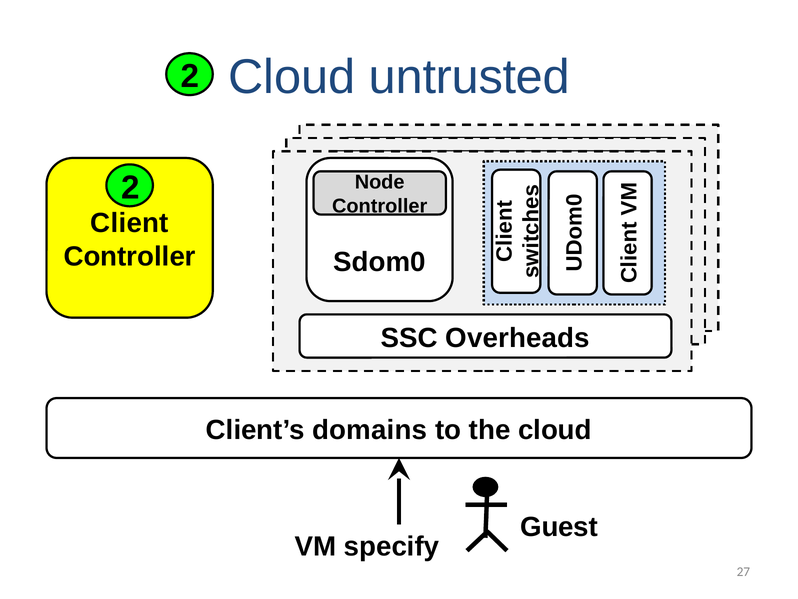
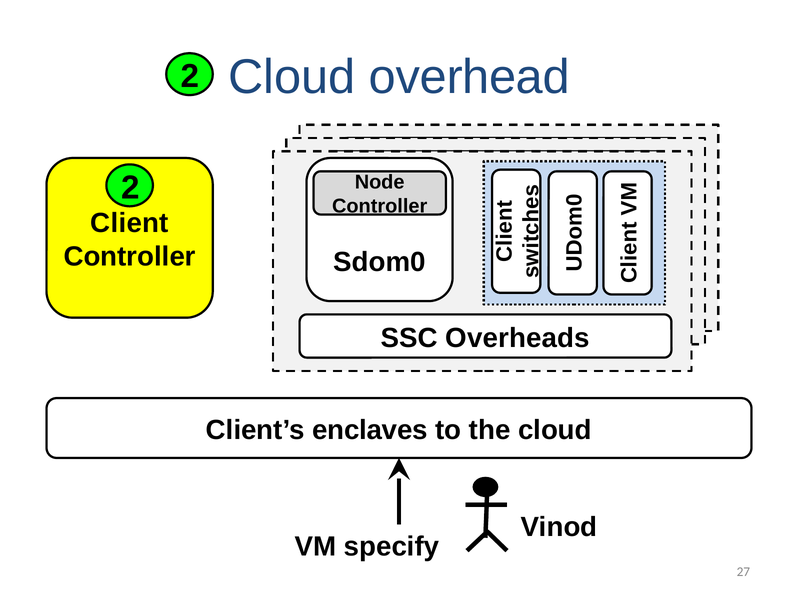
untrusted: untrusted -> overhead (469, 77)
domains: domains -> enclaves (370, 430)
Guest: Guest -> Vinod (559, 527)
